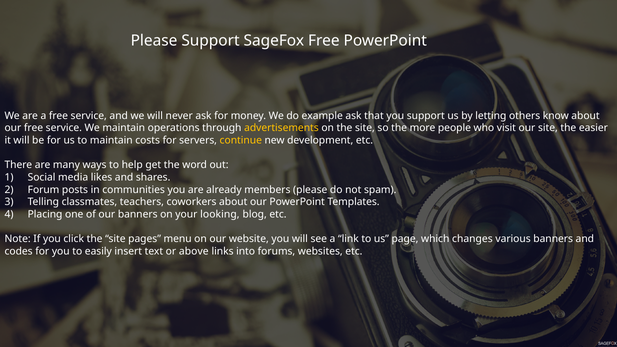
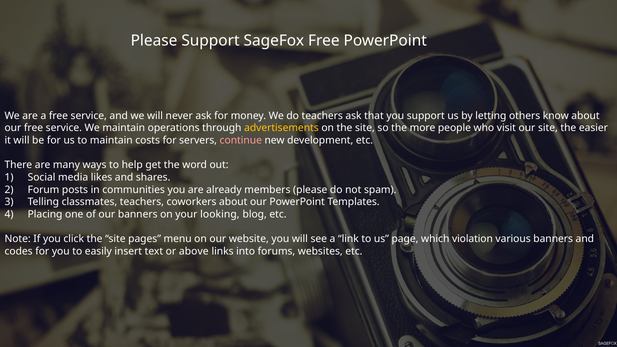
do example: example -> teachers (322, 116)
continue colour: yellow -> pink (241, 140)
changes: changes -> violation (472, 239)
